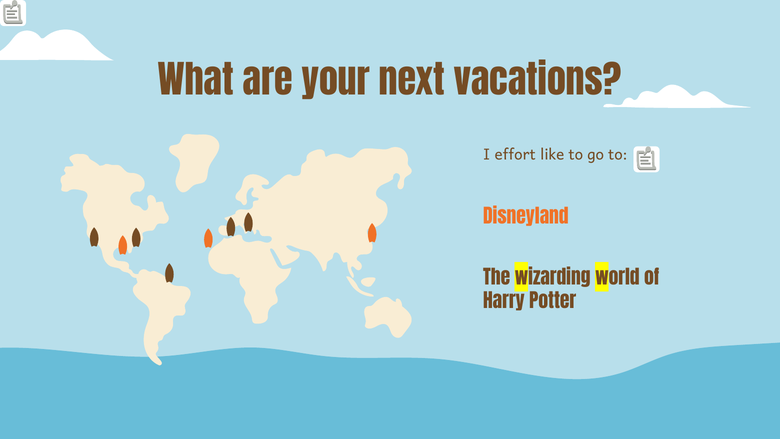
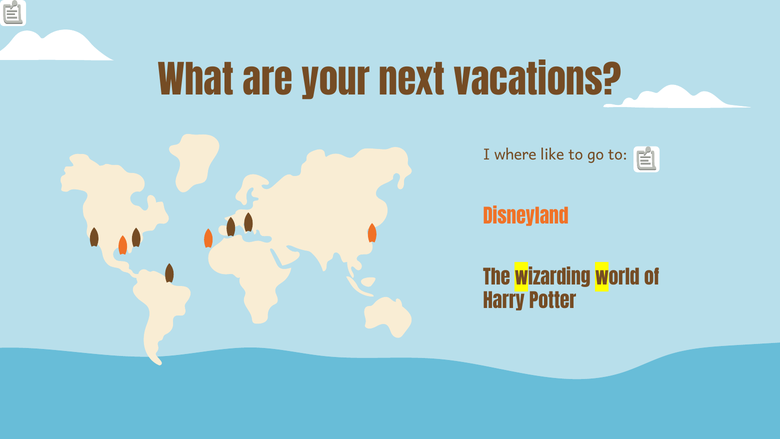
effort: effort -> where (515, 155)
